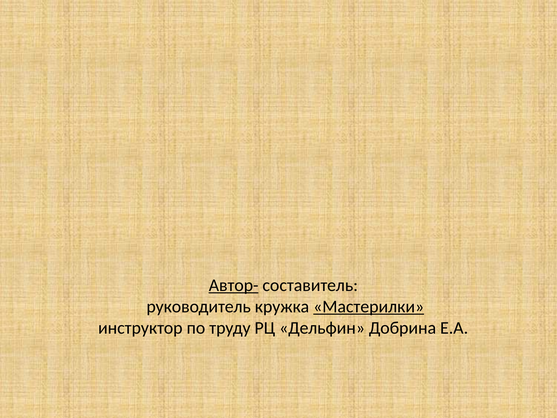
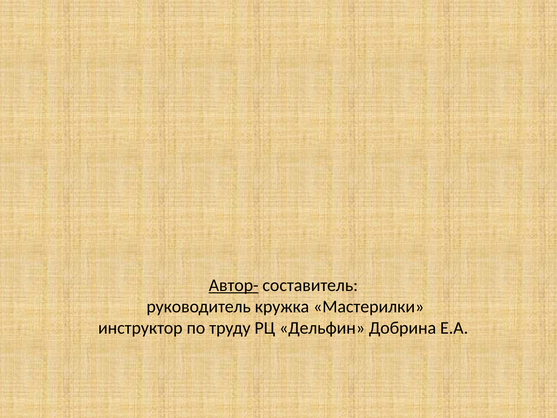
Мастерилки underline: present -> none (369, 306)
